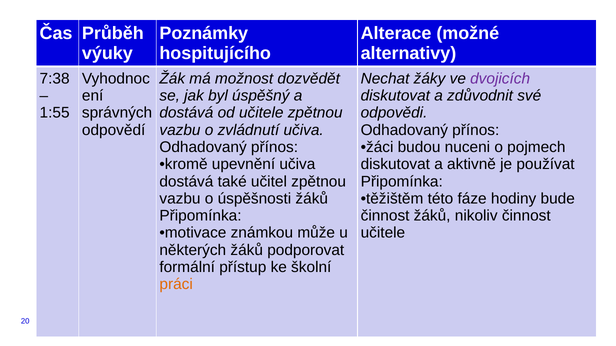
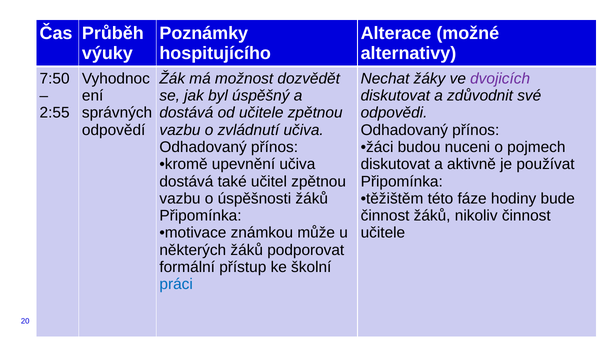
7:38: 7:38 -> 7:50 (55, 79)
1:55: 1:55 -> 2:55 (55, 113)
práci colour: orange -> blue (176, 285)
